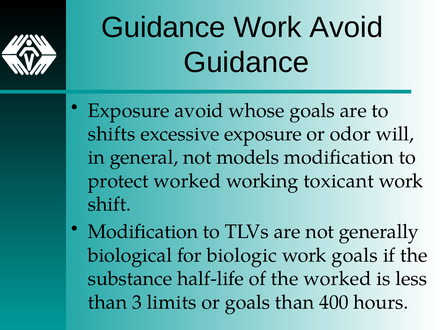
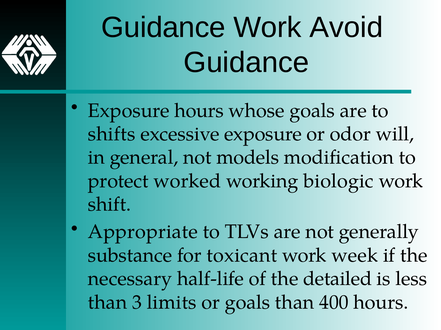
Exposure avoid: avoid -> hours (199, 111)
toxicant: toxicant -> biologic (339, 181)
Modification: Modification -> Appropriate (143, 232)
biological: biological -> substance (130, 256)
biologic: biologic -> toxicant (242, 256)
work goals: goals -> week (355, 256)
substance: substance -> necessary (130, 279)
the worked: worked -> detailed (338, 279)
